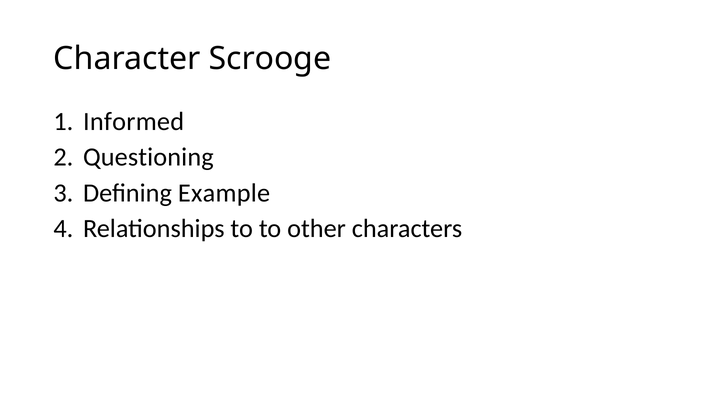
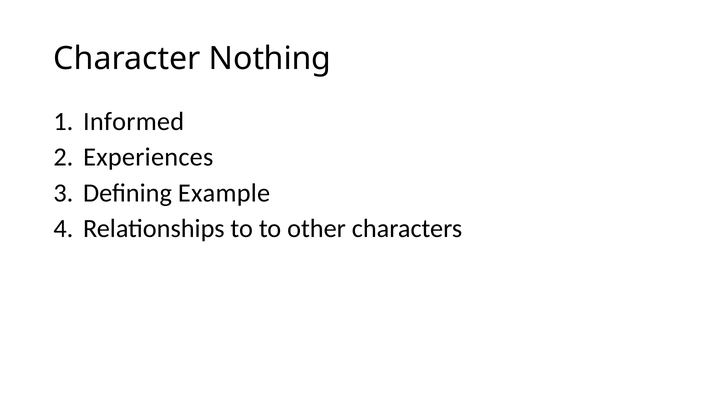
Scrooge: Scrooge -> Nothing (270, 59)
Questioning: Questioning -> Experiences (148, 157)
